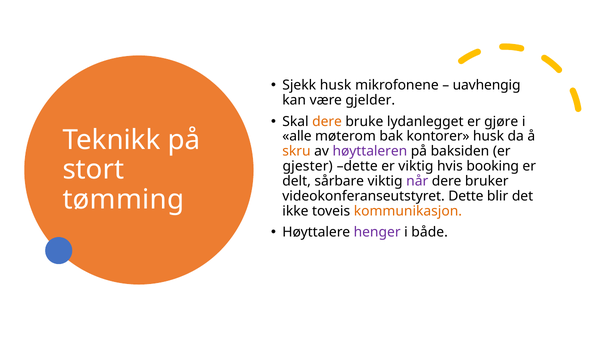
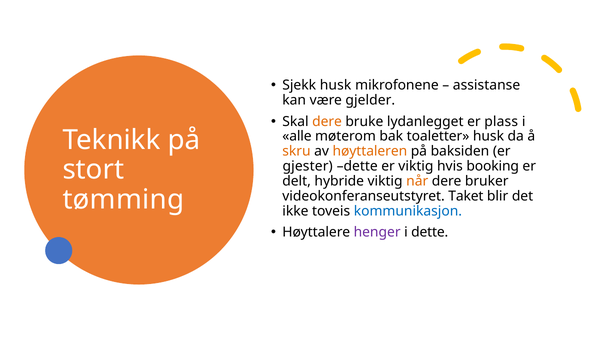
uavhengig: uavhengig -> assistanse (487, 85)
gjøre: gjøre -> plass (501, 122)
kontorer: kontorer -> toaletter (438, 137)
høyttaleren colour: purple -> orange (370, 152)
sårbare: sårbare -> hybride (339, 181)
når colour: purple -> orange (417, 181)
videokonferanseutstyret Dette: Dette -> Taket (466, 196)
kommunikasjon colour: orange -> blue (408, 211)
i både: både -> dette (430, 233)
